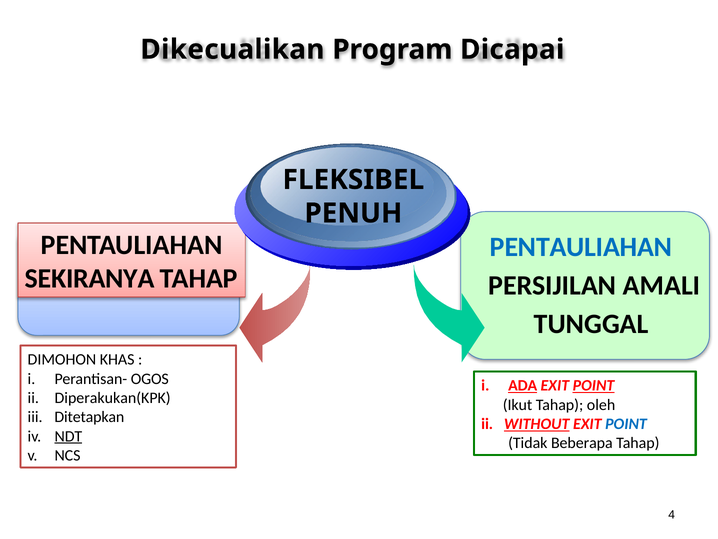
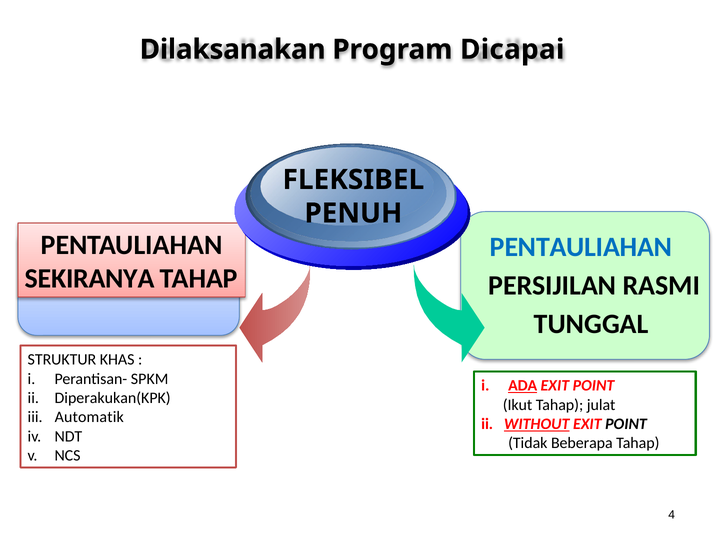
Dikecualikan: Dikecualikan -> Dilaksanakan (233, 49)
AMALI: AMALI -> RASMI (661, 285)
DIMOHON: DIMOHON -> STRUKTUR (62, 359)
OGOS: OGOS -> SPKM (150, 379)
POINT underline: present -> none (594, 385)
oleh: oleh -> julat (601, 404)
Ditetapkan: Ditetapkan -> Automatik (89, 417)
POINT colour: blue -> black (626, 424)
NDT underline: present -> none (68, 436)
